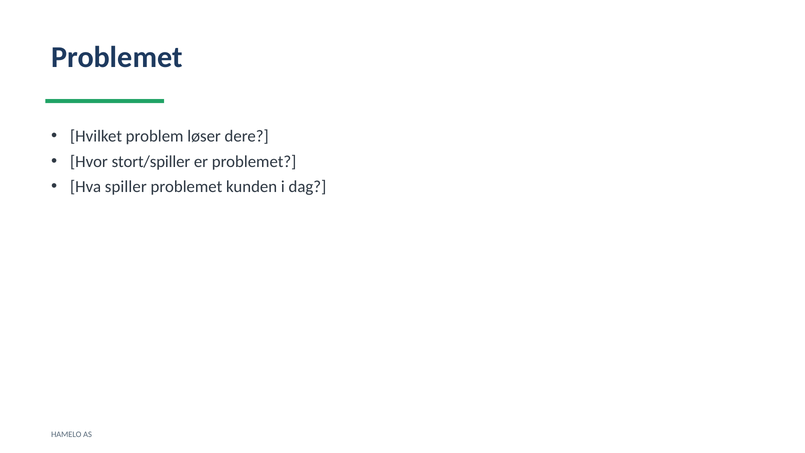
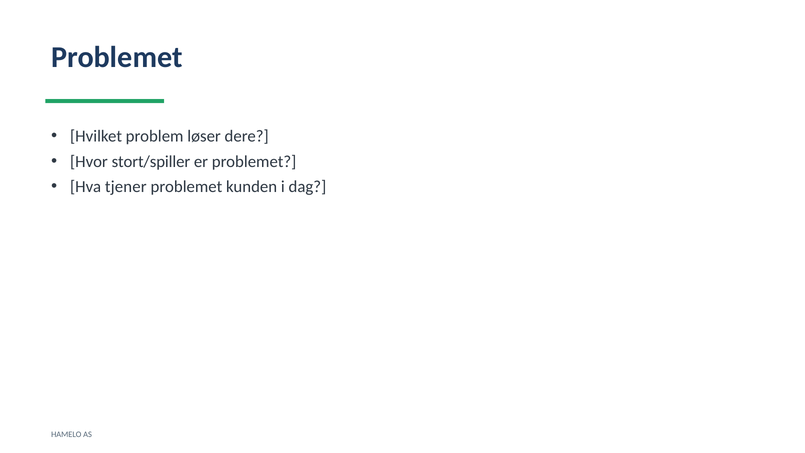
spiller: spiller -> tjener (126, 187)
